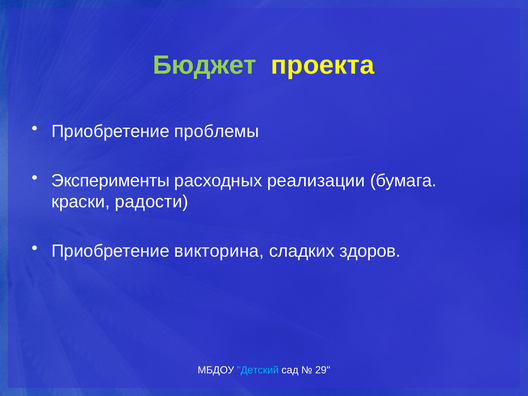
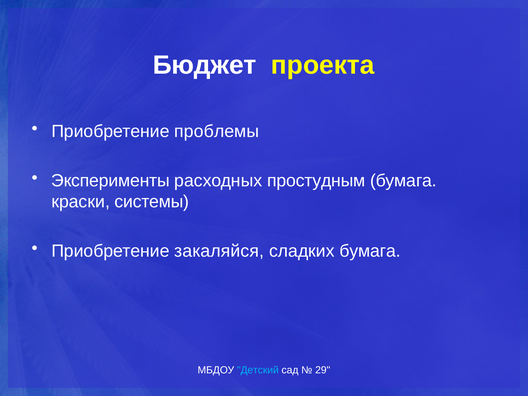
Бюджет colour: light green -> white (205, 65)
реализации: реализации -> простудным (316, 181)
радости: радости -> системы (152, 202)
викторина: викторина -> закаляйся (219, 251)
сладких здоров: здоров -> бумага (370, 251)
